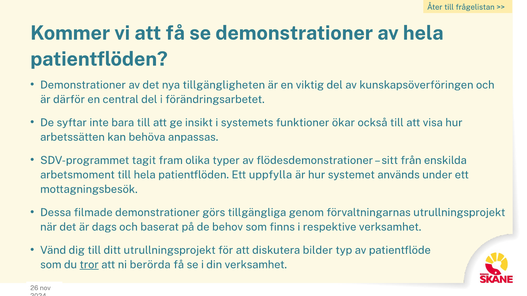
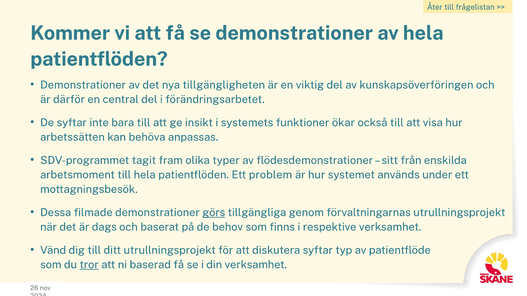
uppfylla: uppfylla -> problem (270, 175)
görs underline: none -> present (214, 213)
diskutera bilder: bilder -> syftar (318, 251)
berörda: berörda -> baserad (150, 265)
